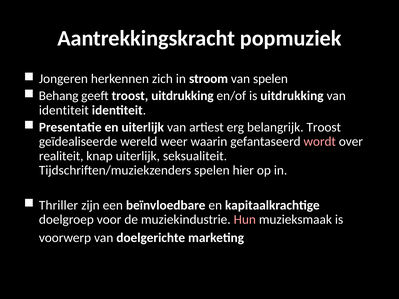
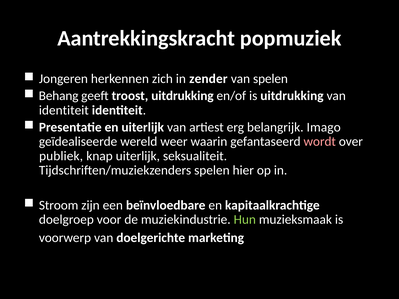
stroom: stroom -> zender (208, 79)
belangrijk Troost: Troost -> Imago (324, 127)
realiteit: realiteit -> publiek (61, 156)
Thriller: Thriller -> Stroom (59, 205)
Hun colour: pink -> light green (245, 220)
